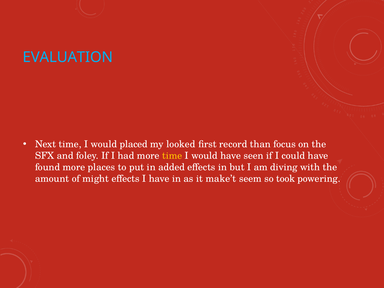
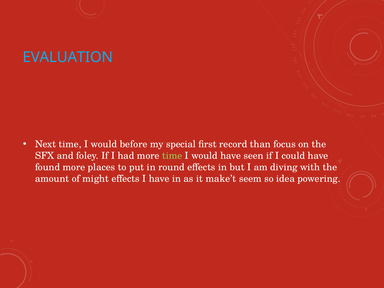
placed: placed -> before (134, 144)
looked: looked -> special (181, 144)
time colour: yellow -> light green (172, 156)
added: added -> round (172, 167)
took: took -> idea (286, 179)
